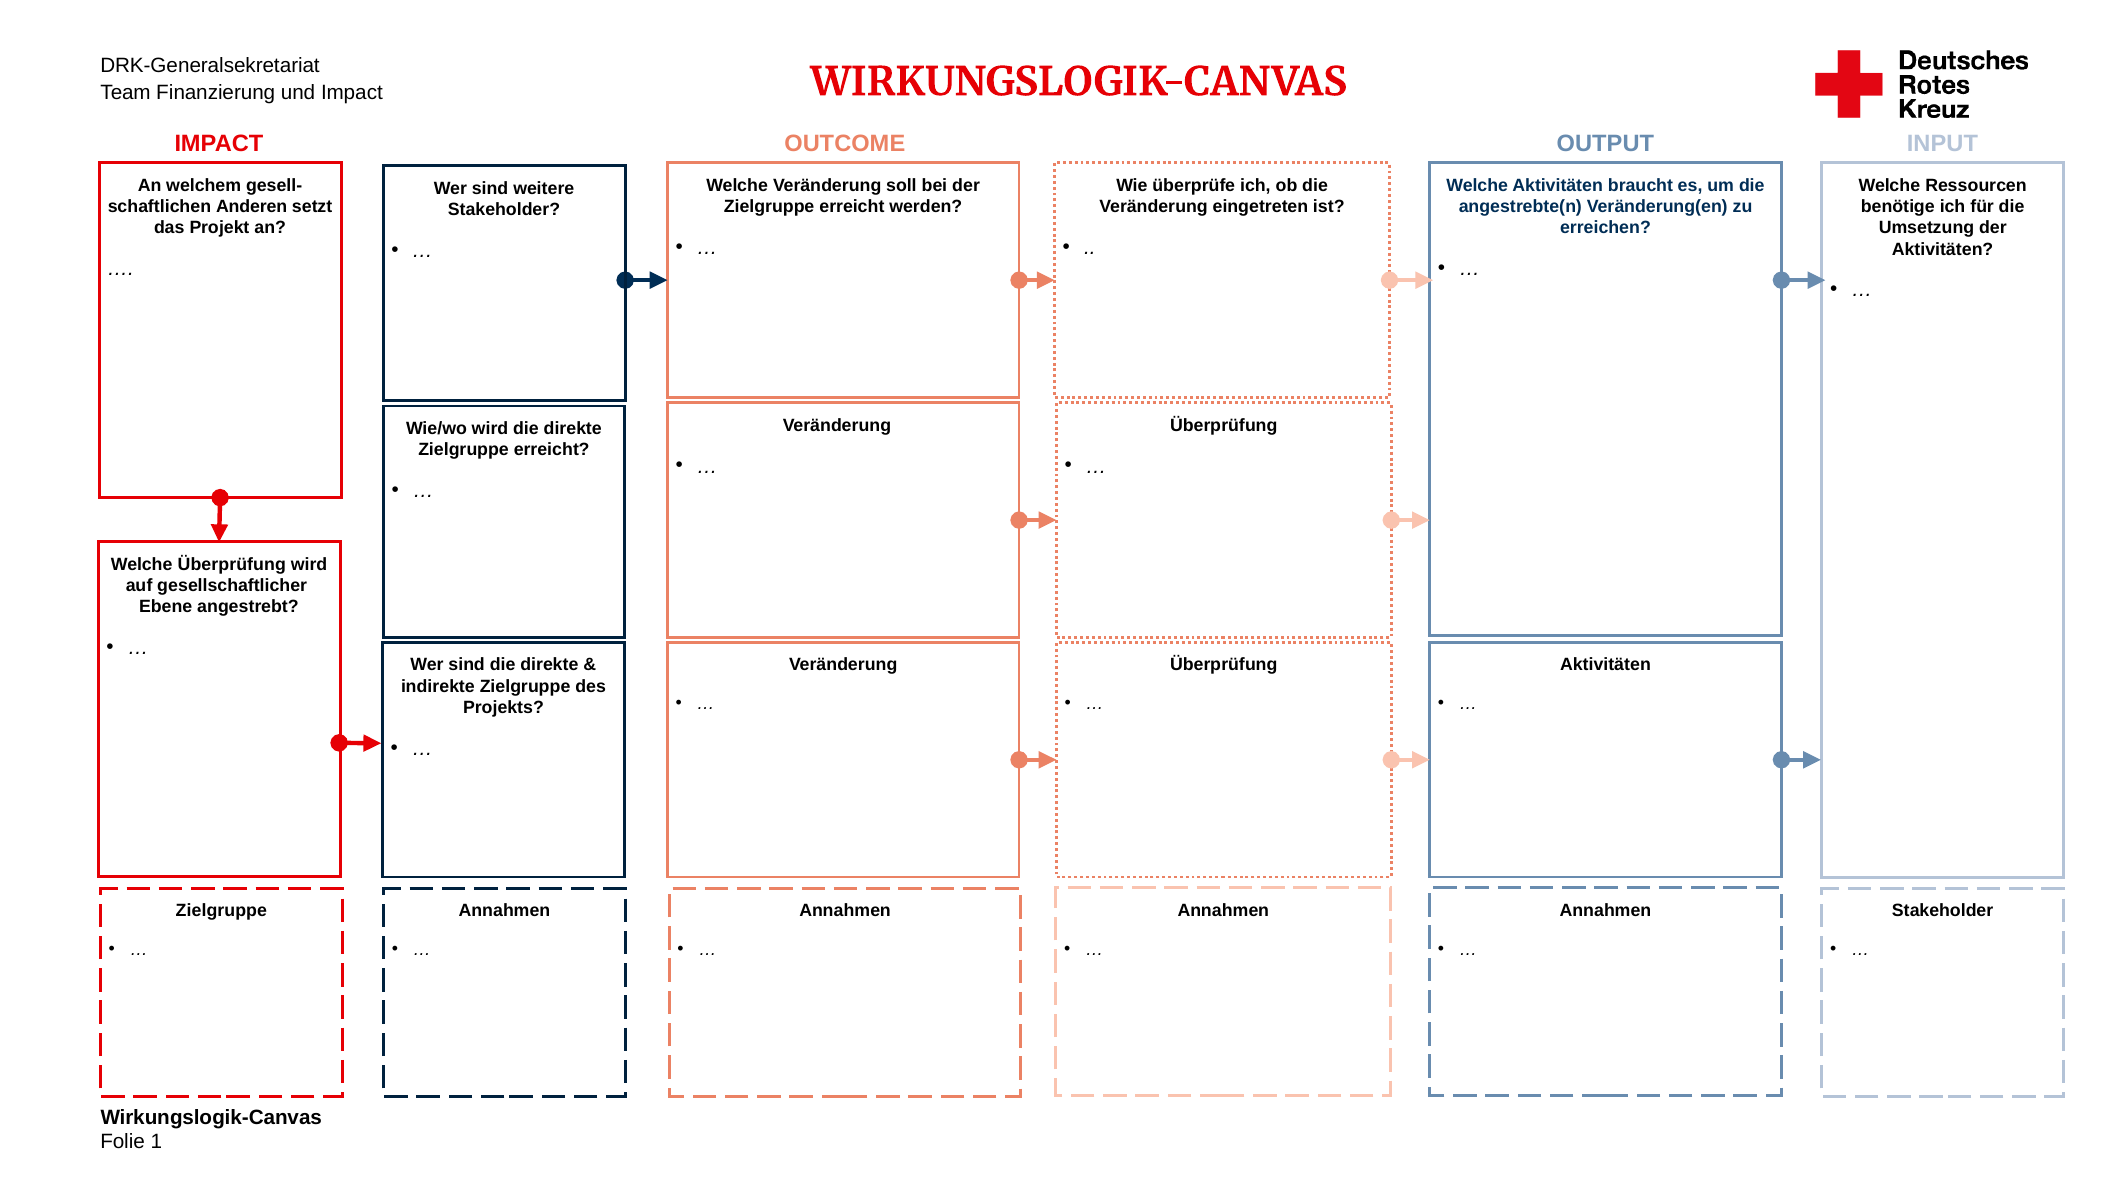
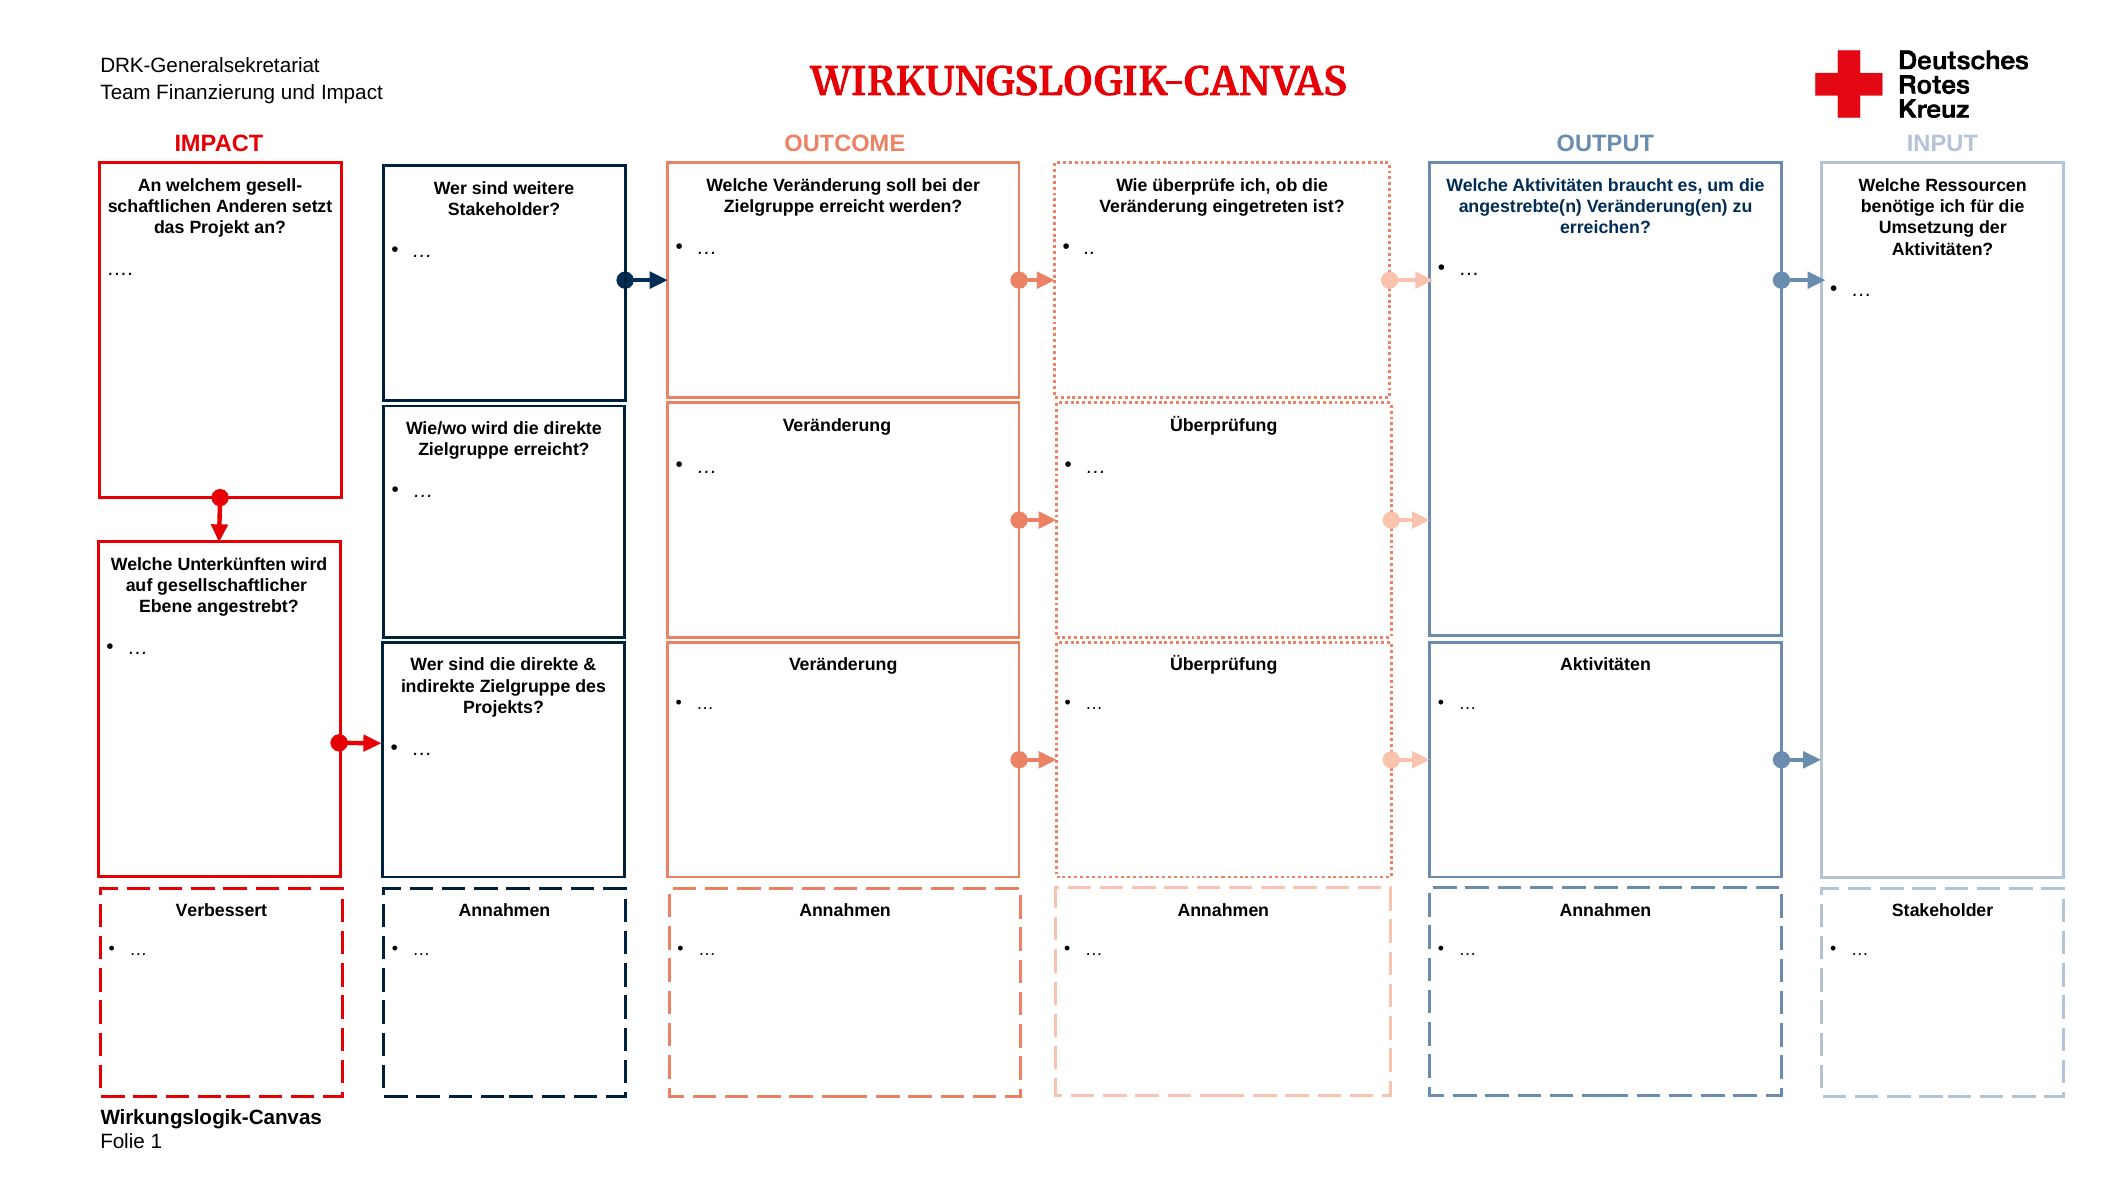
Welche Überprüfung: Überprüfung -> Unterkünften (232, 564)
Zielgruppe: Zielgruppe -> Verbessert (221, 911)
